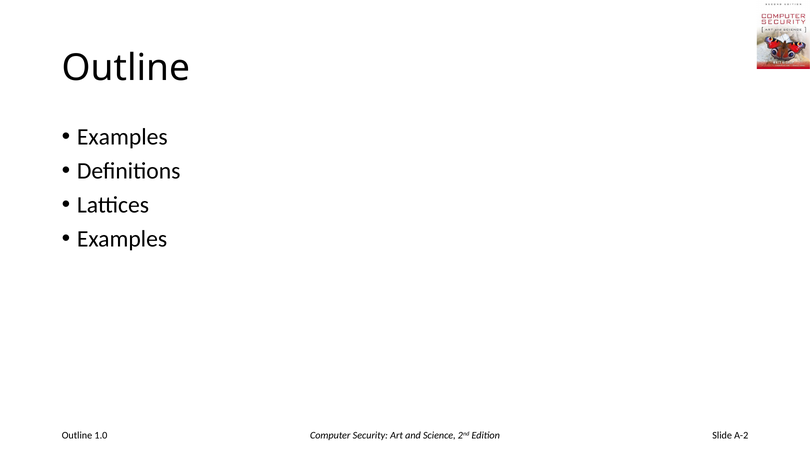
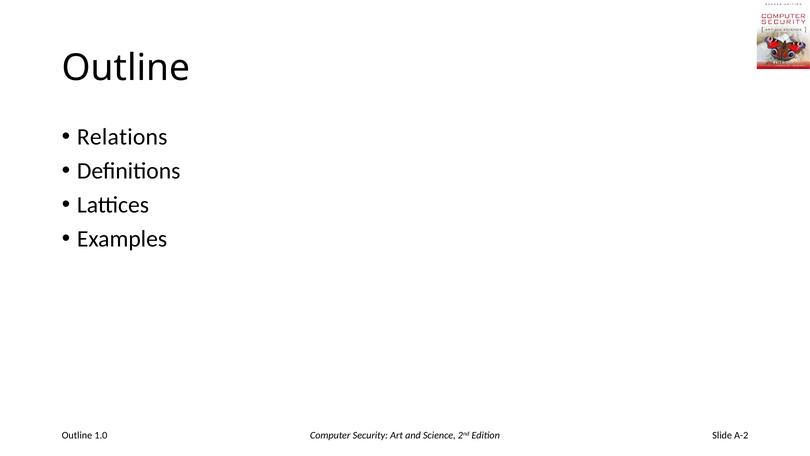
Examples: Examples -> Relations (122, 137)
